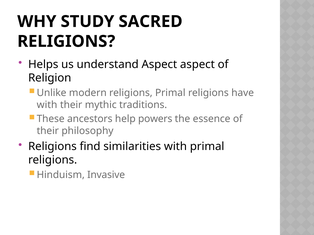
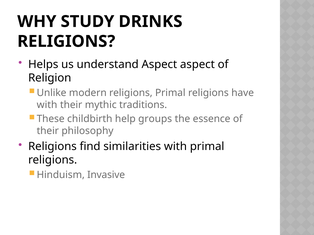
SACRED: SACRED -> DRINKS (151, 22)
ancestors: ancestors -> childbirth (90, 119)
powers: powers -> groups (155, 119)
